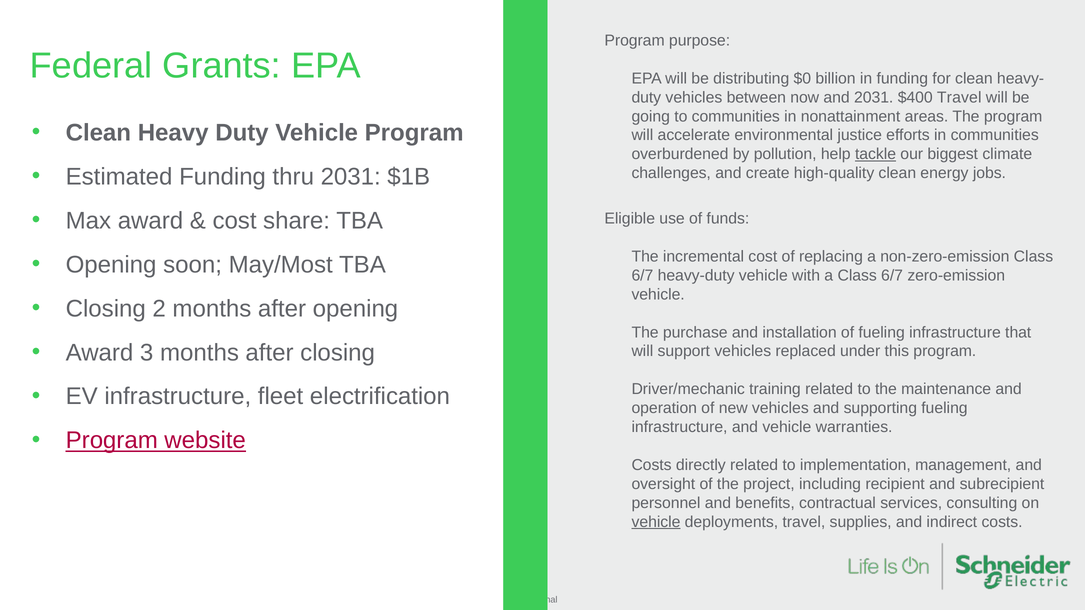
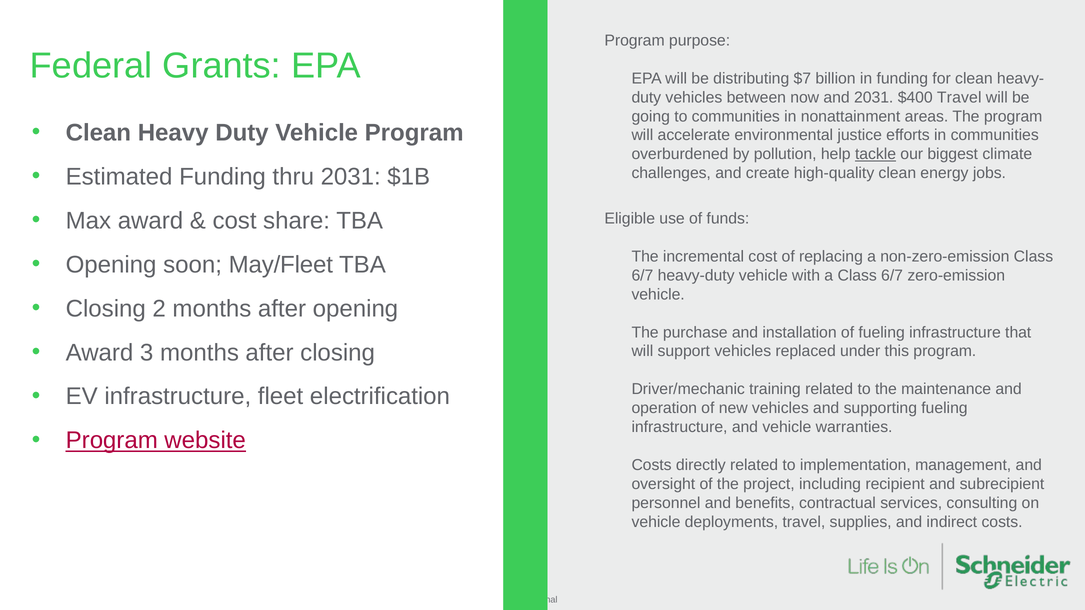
$0: $0 -> $7 (802, 78)
May/Most: May/Most -> May/Fleet (281, 265)
vehicle underline: present -> none (656, 522)
